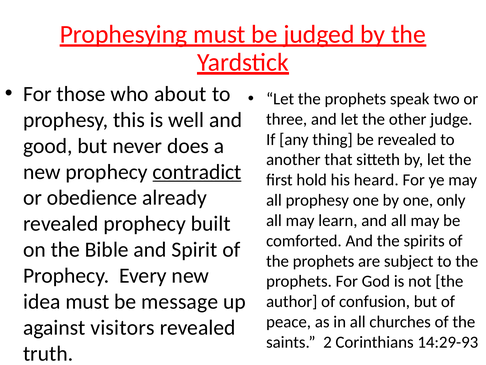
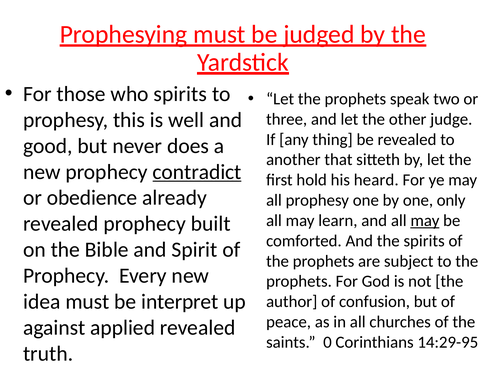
who about: about -> spirits (180, 94)
may underline: none -> present (425, 220)
message: message -> interpret (180, 301)
visitors: visitors -> applied (123, 327)
2: 2 -> 0 (327, 342)
14:29-93: 14:29-93 -> 14:29-95 (448, 342)
